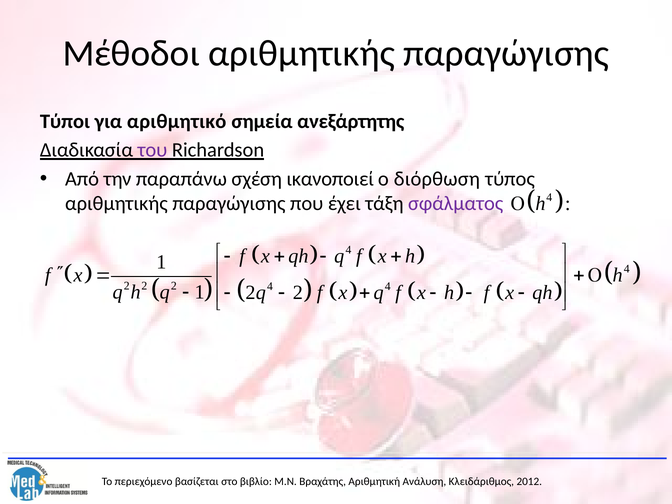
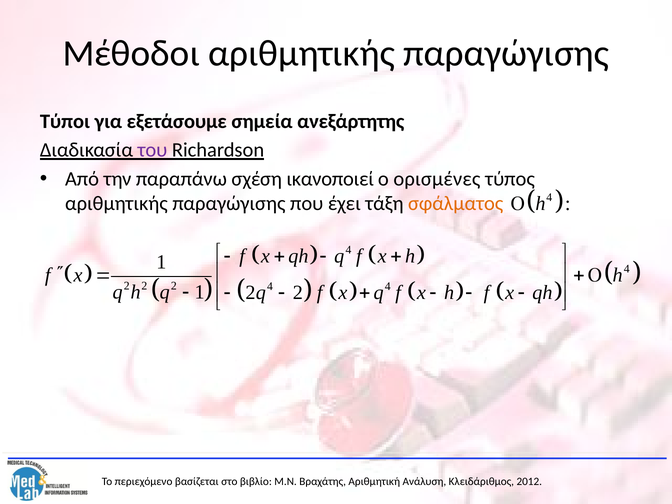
αριθμητικό: αριθμητικό -> εξετάσουμε (177, 122)
διόρθωση: διόρθωση -> ορισμένες (437, 179)
σφάλματος colour: purple -> orange (456, 204)
